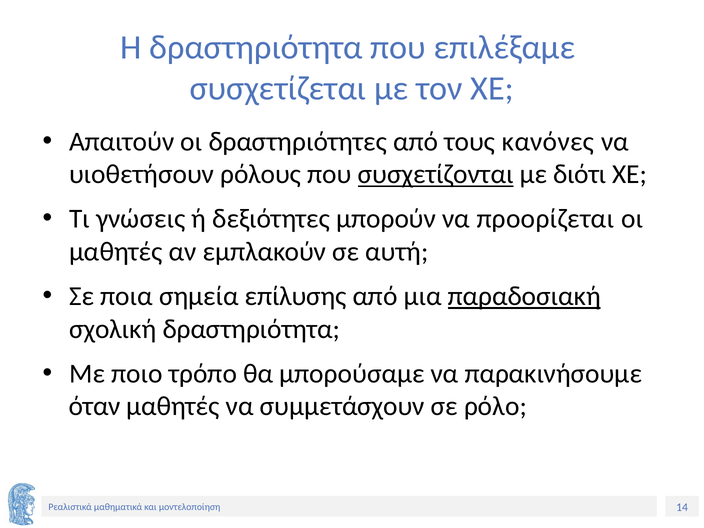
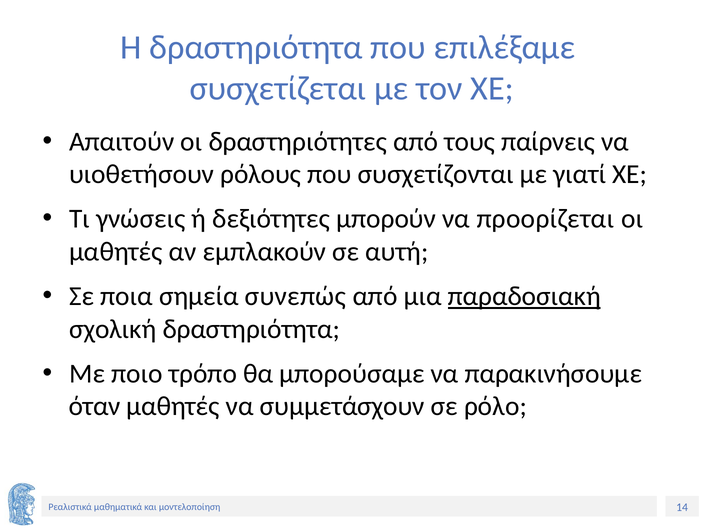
κανόνες: κανόνες -> παίρνεις (548, 142)
συσχετίζονται underline: present -> none (436, 174)
διότι: διότι -> γιατί (580, 174)
επίλυσης: επίλυσης -> συνεπώς (295, 296)
